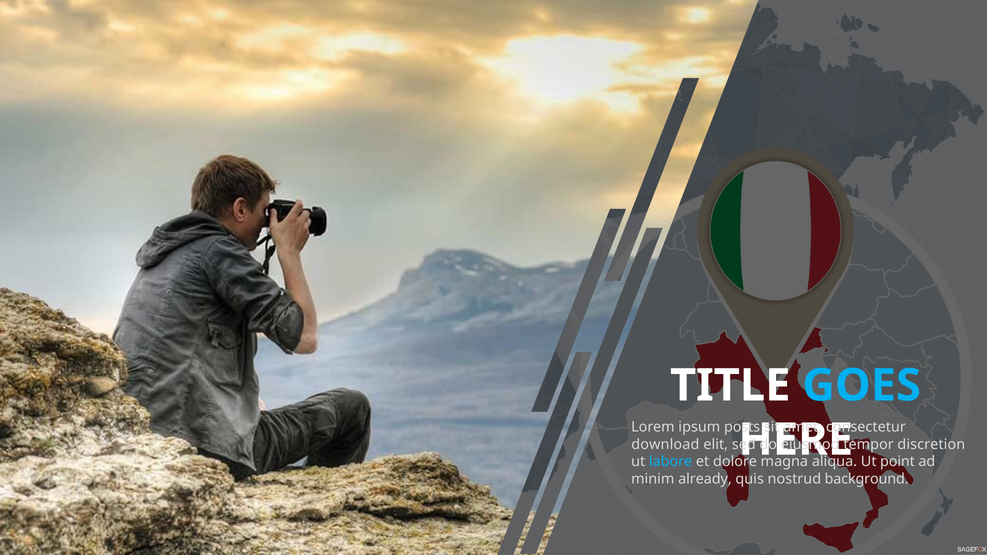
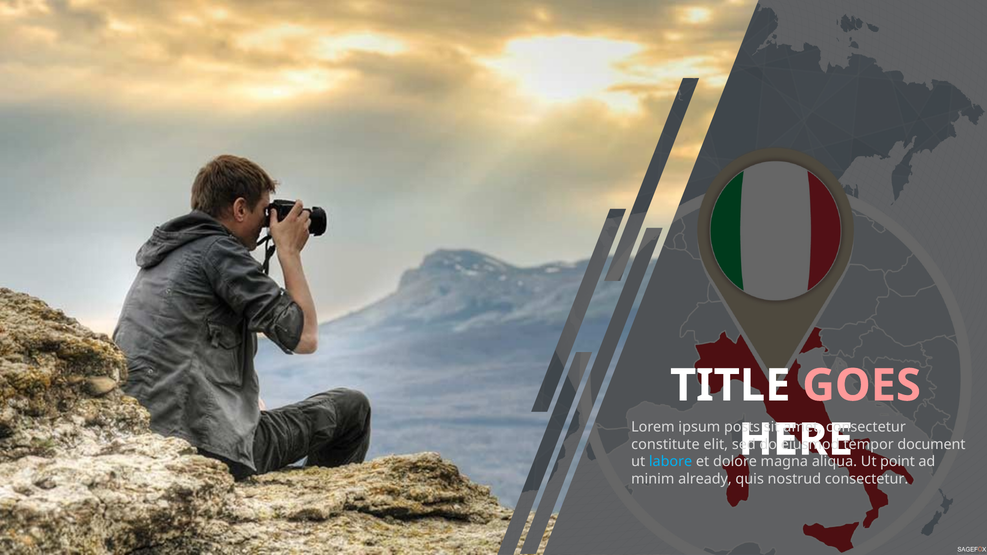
GOES colour: light blue -> pink (862, 386)
download: download -> constitute (665, 445)
discretion: discretion -> document (931, 445)
nostrud background: background -> consectetur (867, 479)
